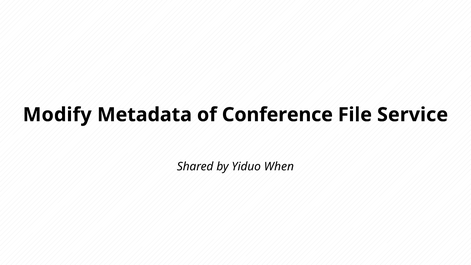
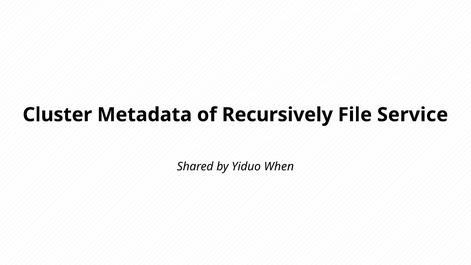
Modify: Modify -> Cluster (57, 115)
Conference: Conference -> Recursively (277, 115)
